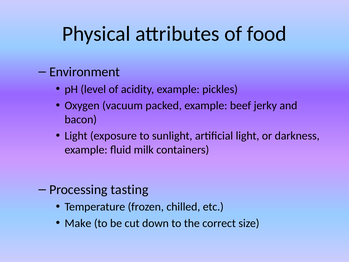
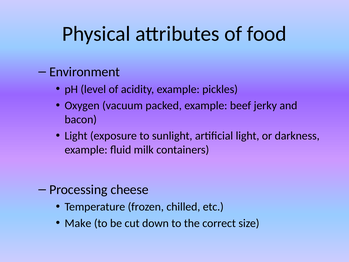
tasting: tasting -> cheese (130, 189)
